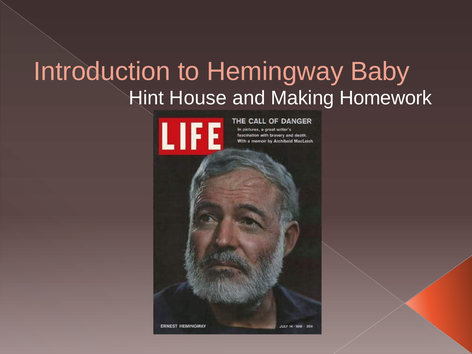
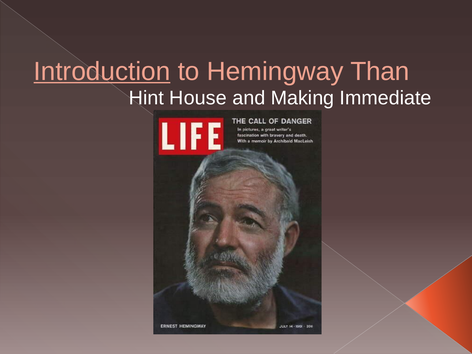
Introduction underline: none -> present (102, 71)
Baby: Baby -> Than (380, 71)
Homework: Homework -> Immediate (386, 98)
